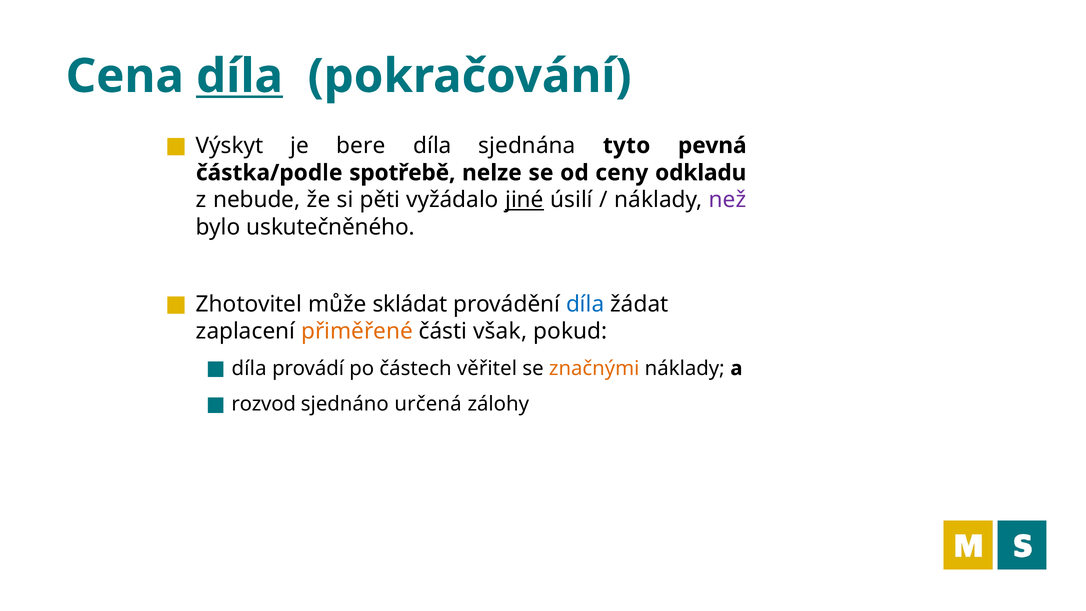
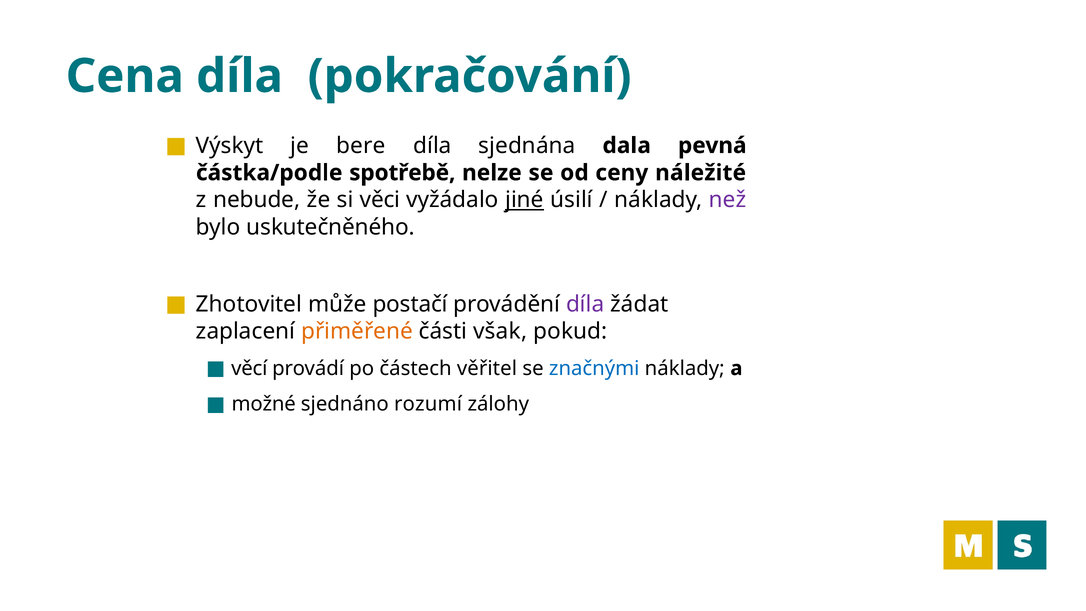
díla underline: present -> none (240, 76)
tyto: tyto -> dala (627, 146)
odkladu: odkladu -> náležité (701, 173)
pěti: pěti -> věci (380, 200)
skládat: skládat -> postačí (410, 304)
díla colour: blue -> purple (585, 304)
díla: díla -> věcí (249, 368)
značnými colour: orange -> blue (594, 368)
rozvod: rozvod -> možné (264, 404)
určená: určená -> rozumí (428, 404)
